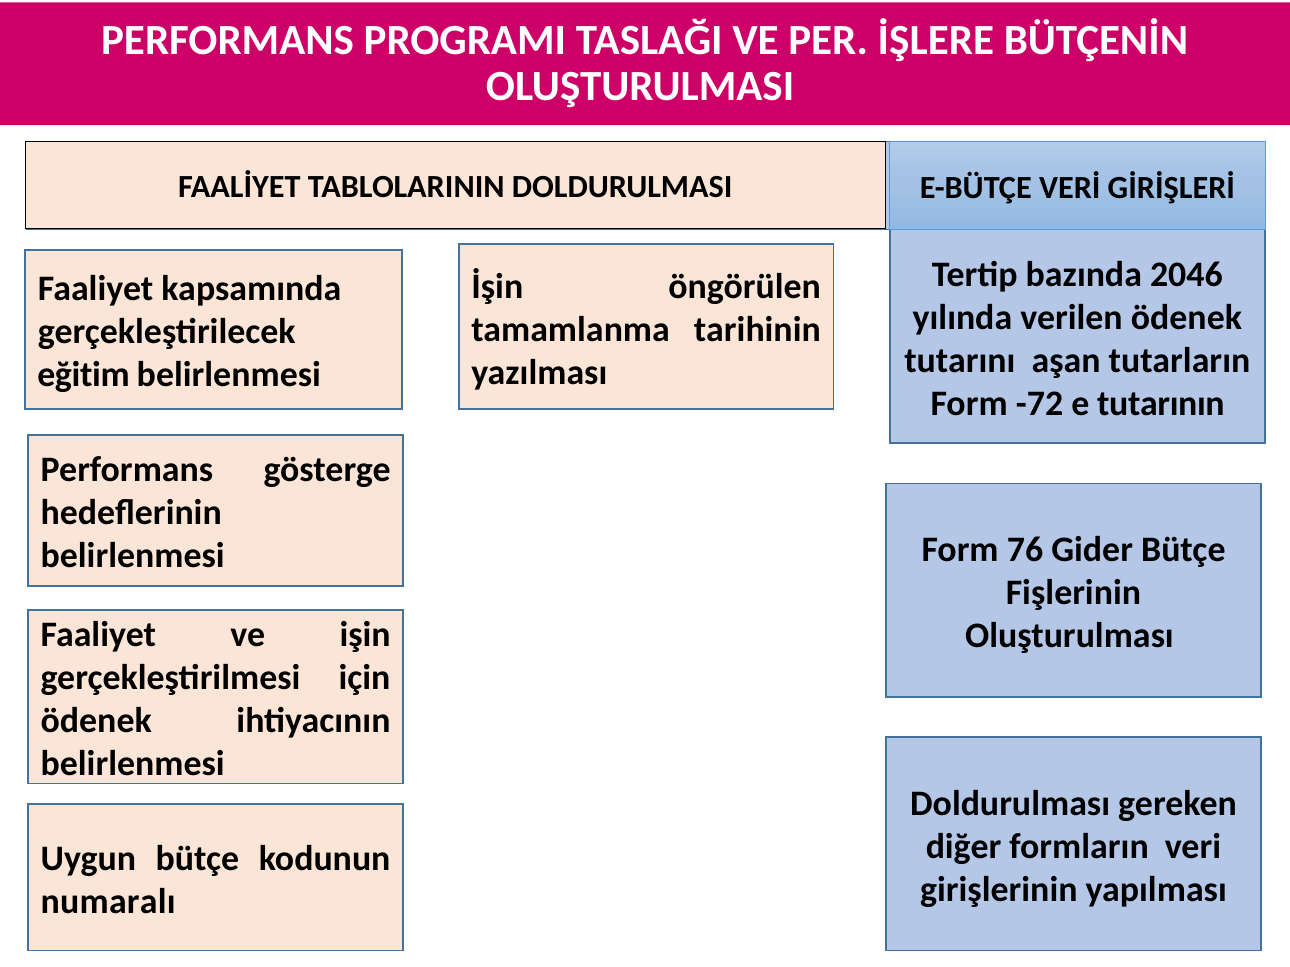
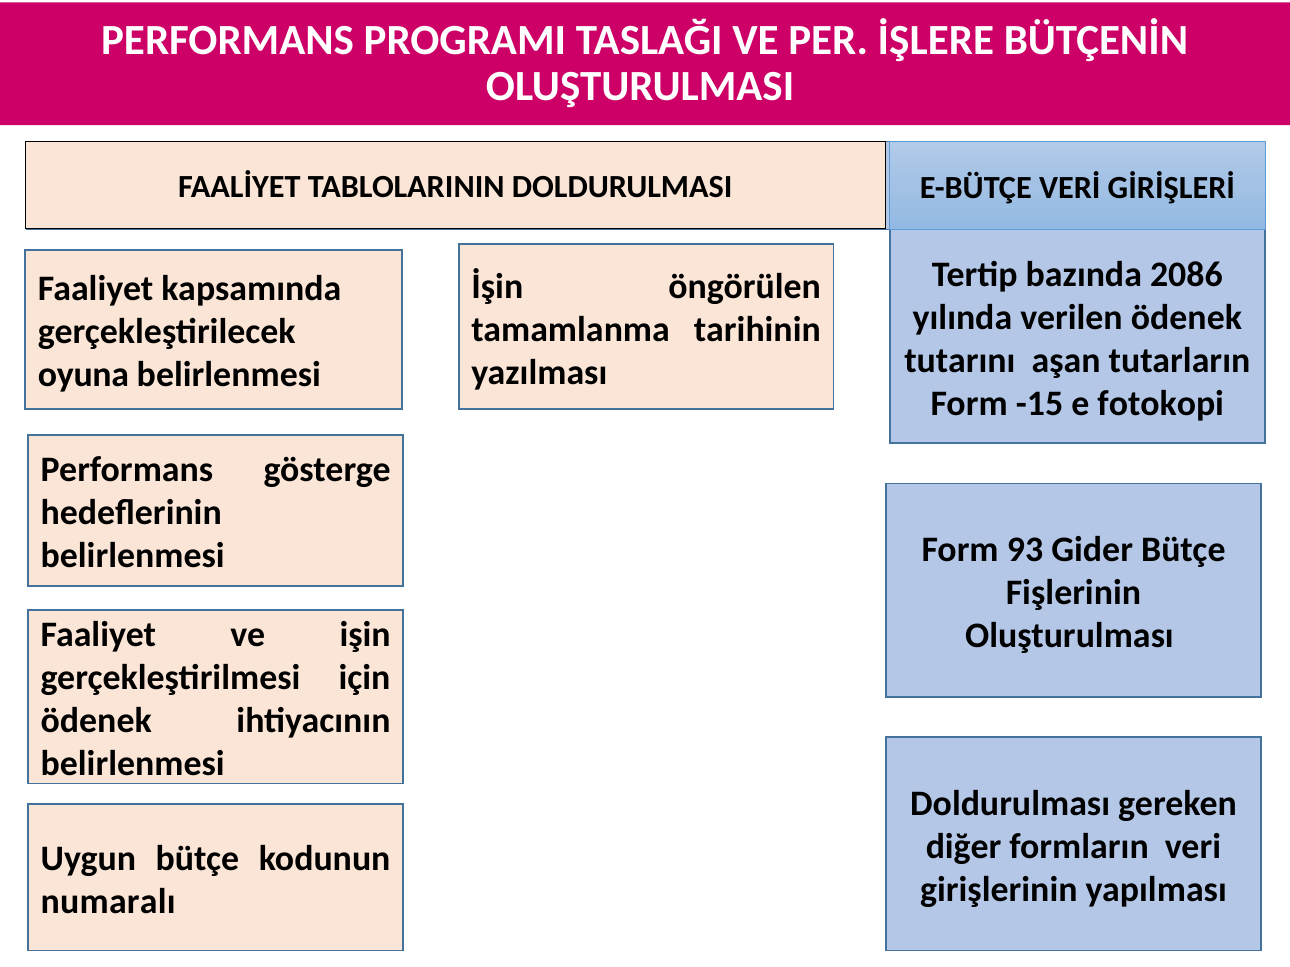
2046: 2046 -> 2086 (1186, 274)
eğitim: eğitim -> oyuna (83, 375)
-72: -72 -> -15 (1040, 403)
tutarının: tutarının -> fotokopi (1161, 403)
76: 76 -> 93 (1025, 550)
